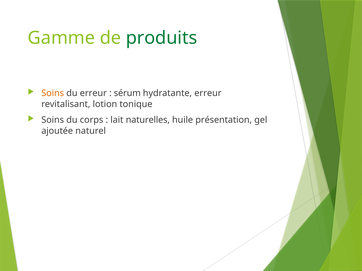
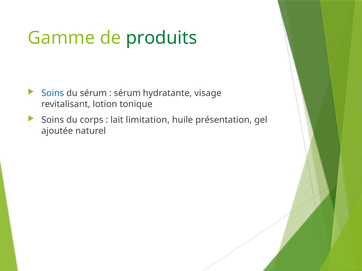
Soins colour: orange -> blue (53, 93)
du erreur: erreur -> sérum (93, 93)
hydratante erreur: erreur -> visage (208, 93)
naturelles: naturelles -> limitation (148, 120)
